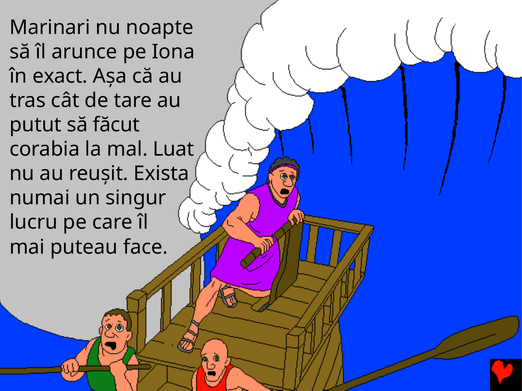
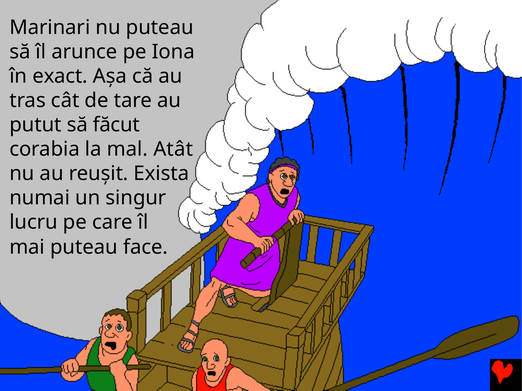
nu noapte: noapte -> puteau (160, 27)
Luat: Luat -> Atât (173, 149)
